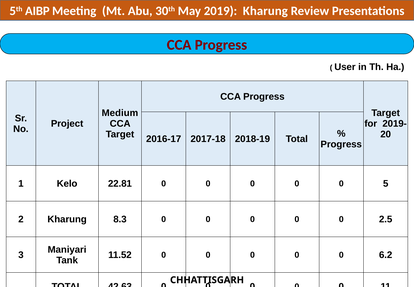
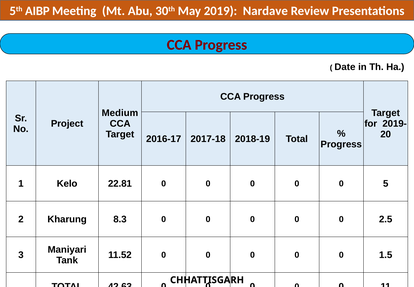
2019 Kharung: Kharung -> Nardave (265, 11)
User: User -> Date (345, 67)
6.2: 6.2 -> 1.5 (386, 255)
